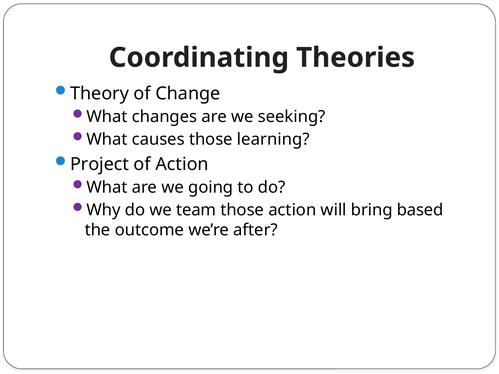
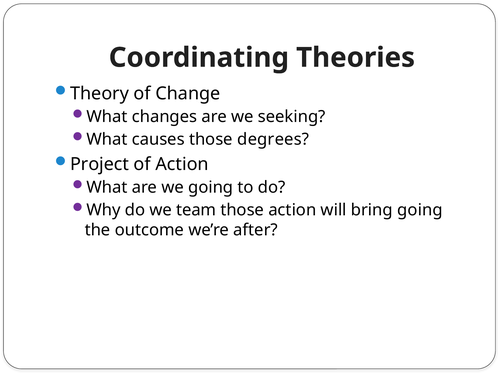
learning: learning -> degrees (273, 139)
bring based: based -> going (420, 210)
